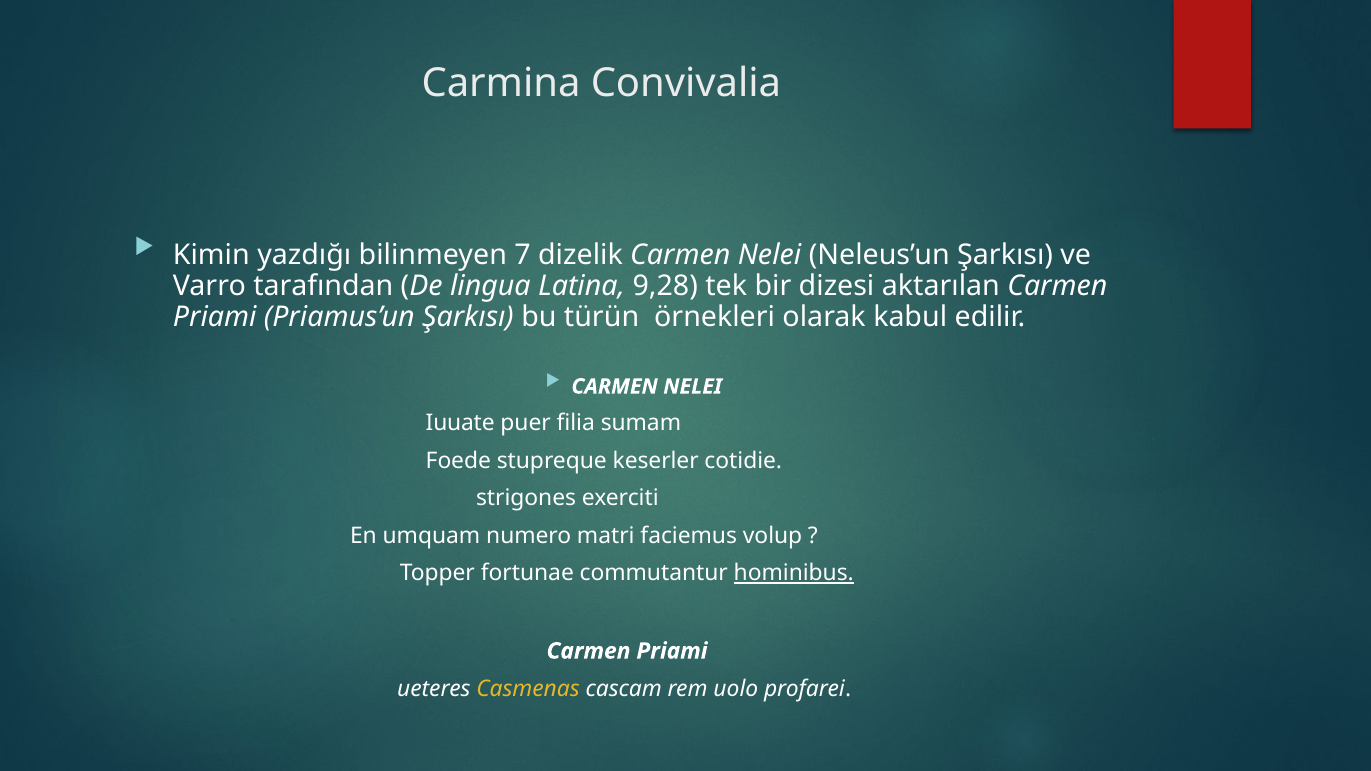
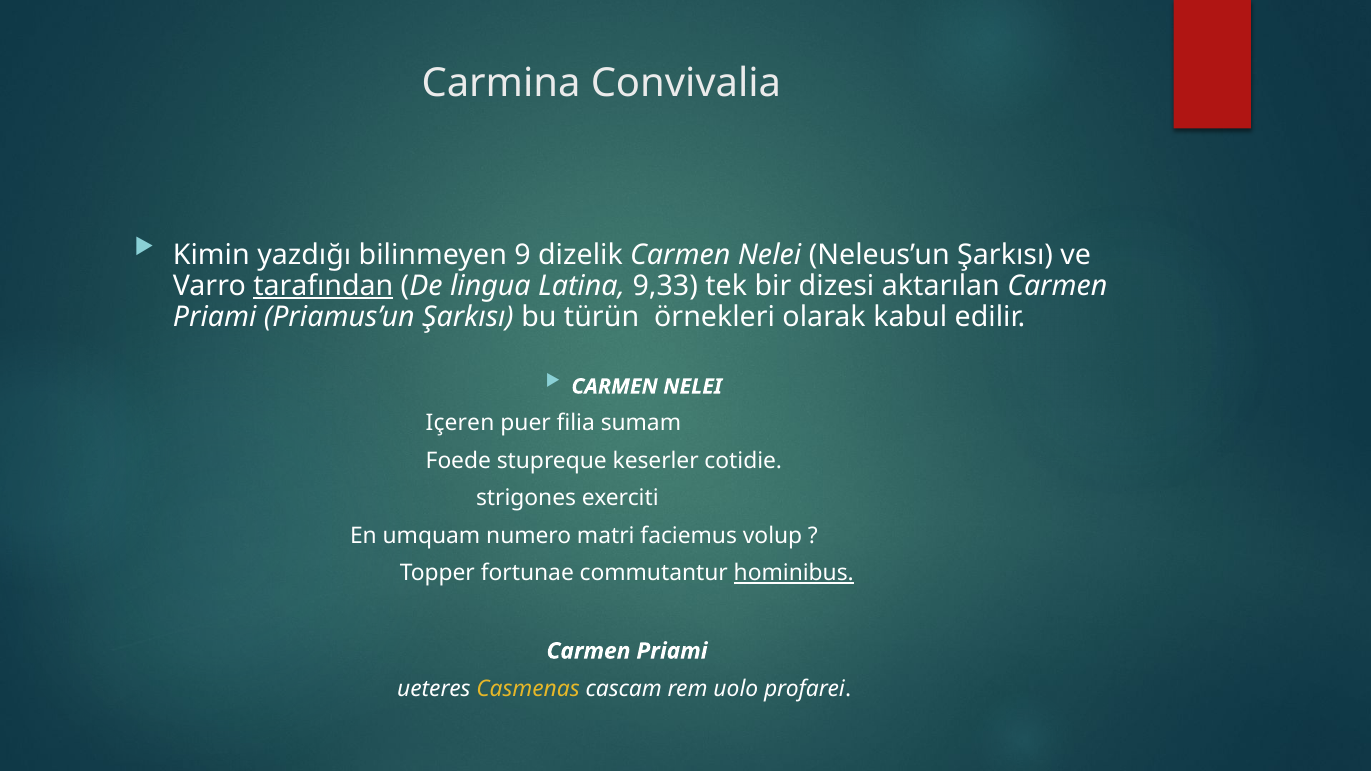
7: 7 -> 9 (523, 255)
tarafından underline: none -> present (323, 286)
9,28: 9,28 -> 9,33 (665, 286)
Iuuate: Iuuate -> Içeren (460, 424)
